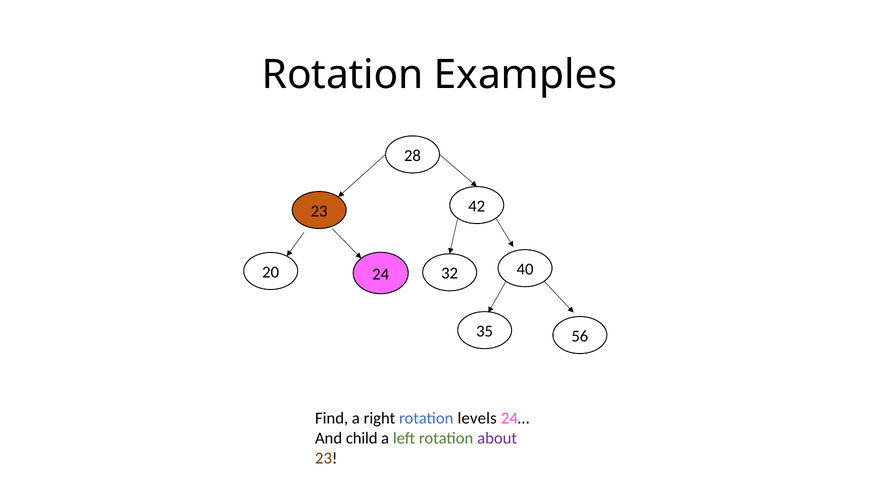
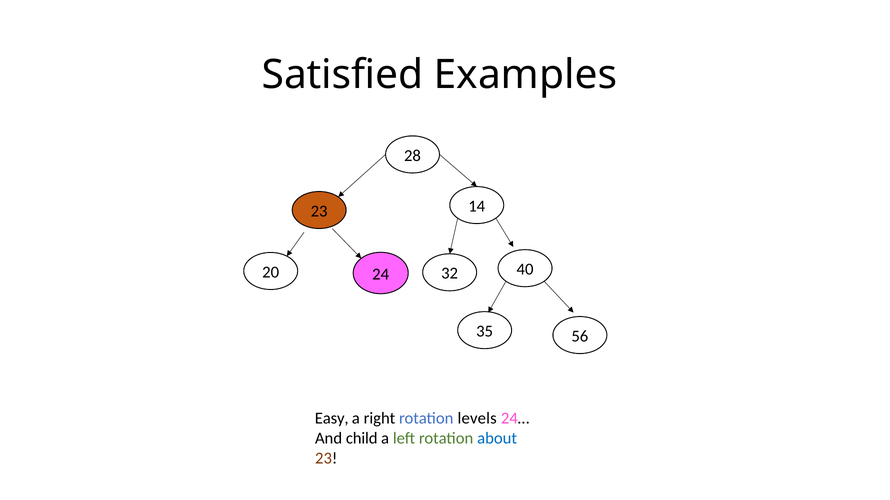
Rotation: Rotation -> Satisfied (343, 75)
42: 42 -> 14 (477, 206)
Find: Find -> Easy (332, 419)
about colour: purple -> blue (497, 439)
